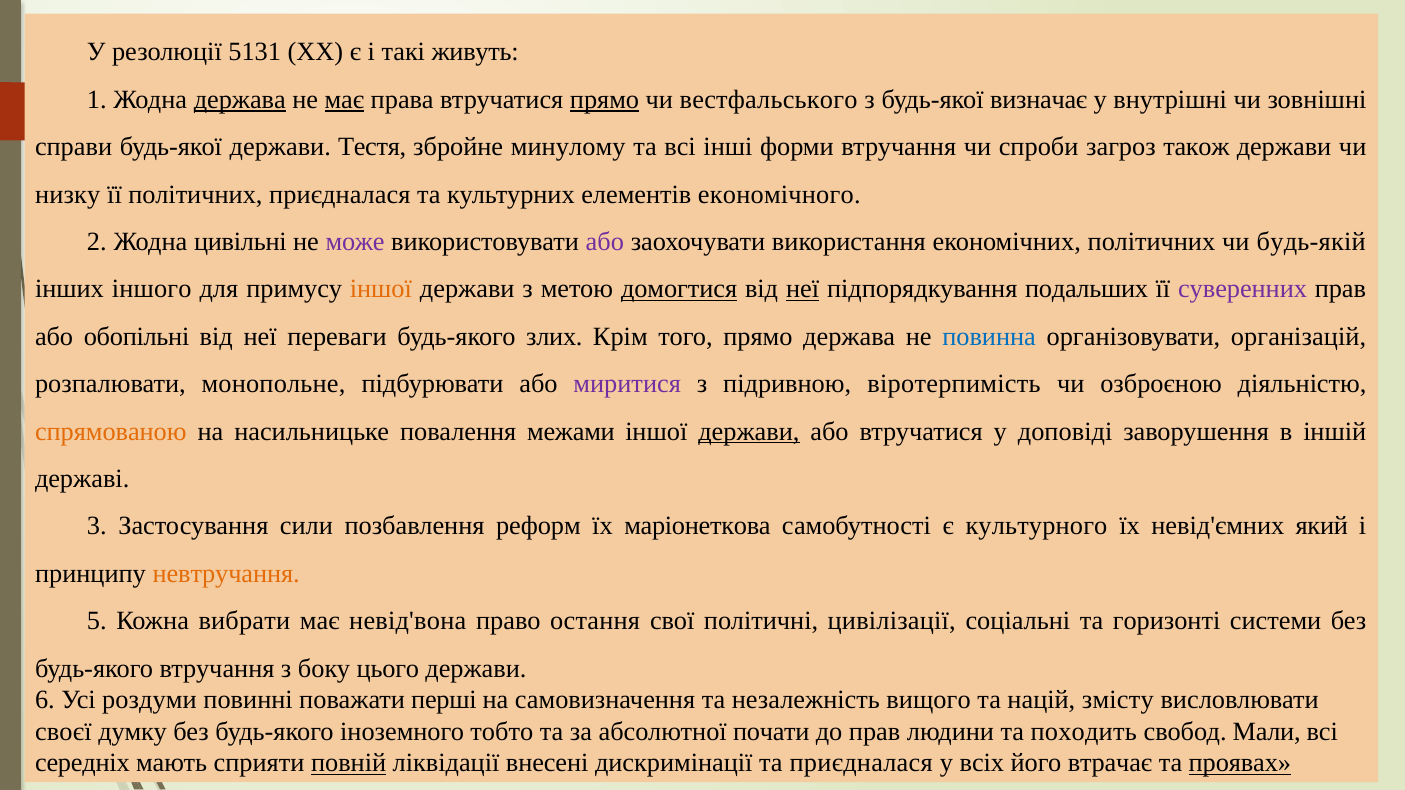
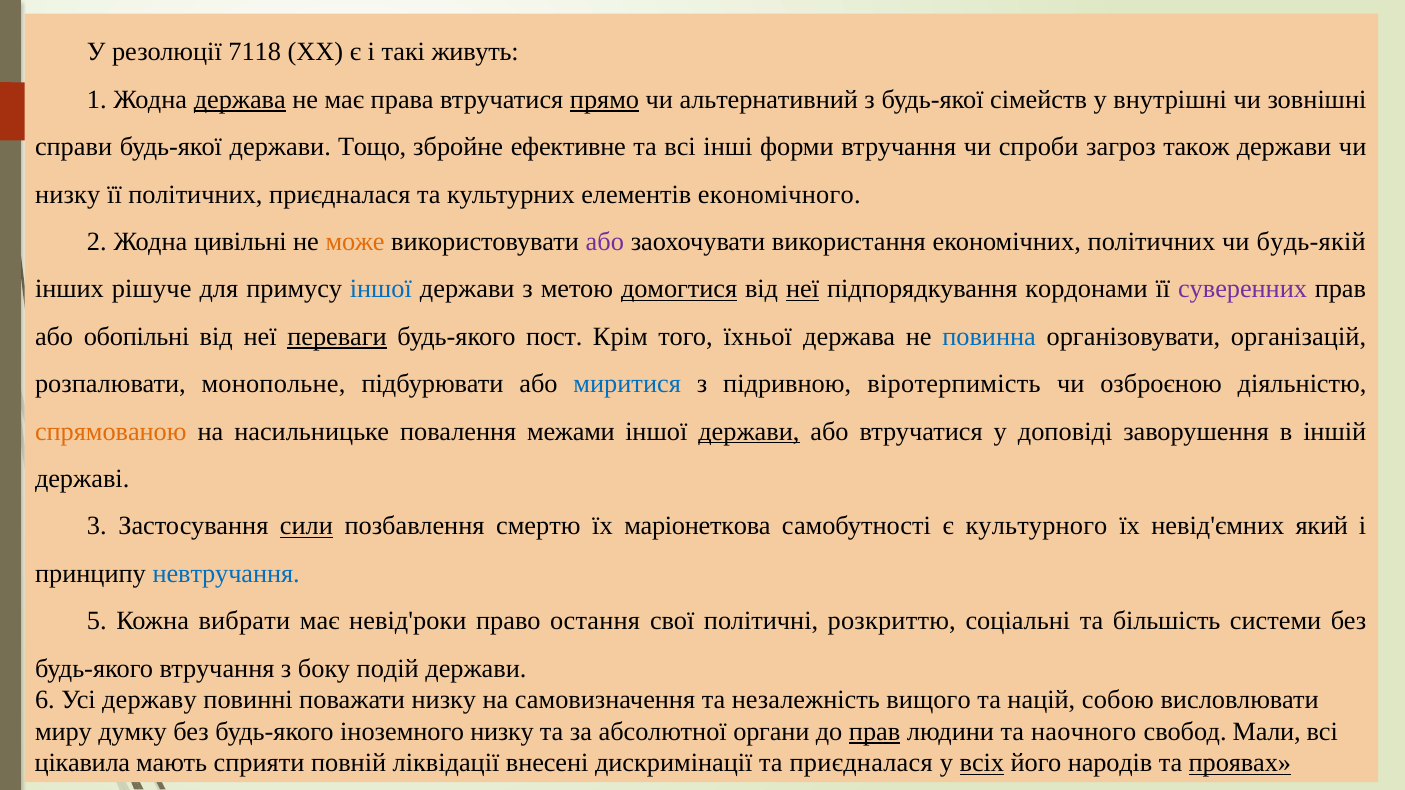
5131: 5131 -> 7118 (255, 52)
має underline: present -> none (344, 100)
вестфальського: вестфальського -> альтернативний (769, 100)
визначає: визначає -> сімейств (1039, 100)
Тестя: Тестя -> Тощо (372, 147)
минулому: минулому -> ефективне (568, 147)
може colour: purple -> orange (355, 242)
іншого: іншого -> рішуче (152, 289)
іншої colour: orange -> blue (381, 289)
подальших: подальших -> кордонами (1086, 289)
переваги underline: none -> present (337, 337)
злих: злих -> пост (554, 337)
того прямо: прямо -> їхньої (758, 337)
миритися colour: purple -> blue (627, 384)
сили underline: none -> present (306, 526)
реформ: реформ -> смертю (538, 526)
невтручання colour: orange -> blue (226, 574)
невід'вона: невід'вона -> невід'роки (408, 621)
цивілізації: цивілізації -> розкриттю (892, 621)
горизонті: горизонті -> більшість (1167, 621)
цього: цього -> подій (388, 669)
роздуми: роздуми -> державу (149, 700)
поважати перші: перші -> низку (444, 700)
змісту: змісту -> собою (1118, 700)
своєї: своєї -> миру (63, 732)
іноземного тобто: тобто -> низку (502, 732)
почати: почати -> органи (771, 732)
прав underline: none -> present (875, 732)
походить: походить -> наочного (1084, 732)
середніх: середніх -> цікавила (82, 763)
повній underline: present -> none (349, 763)
всіх underline: none -> present (982, 763)
втрачає: втрачає -> народів (1110, 763)
